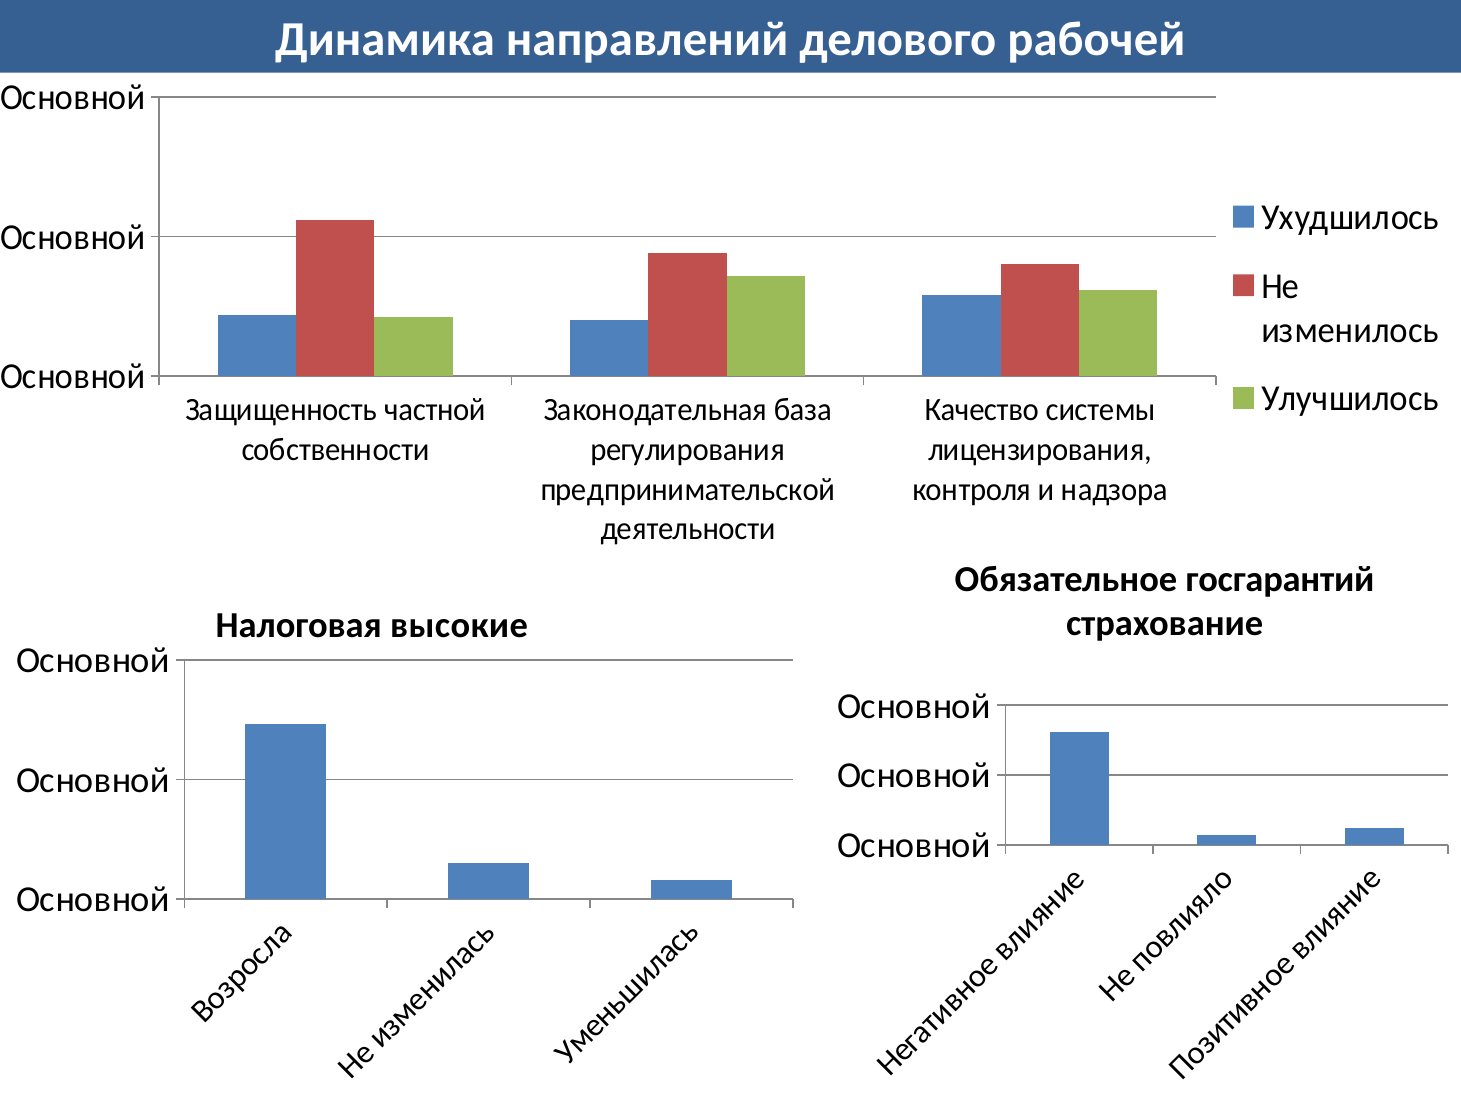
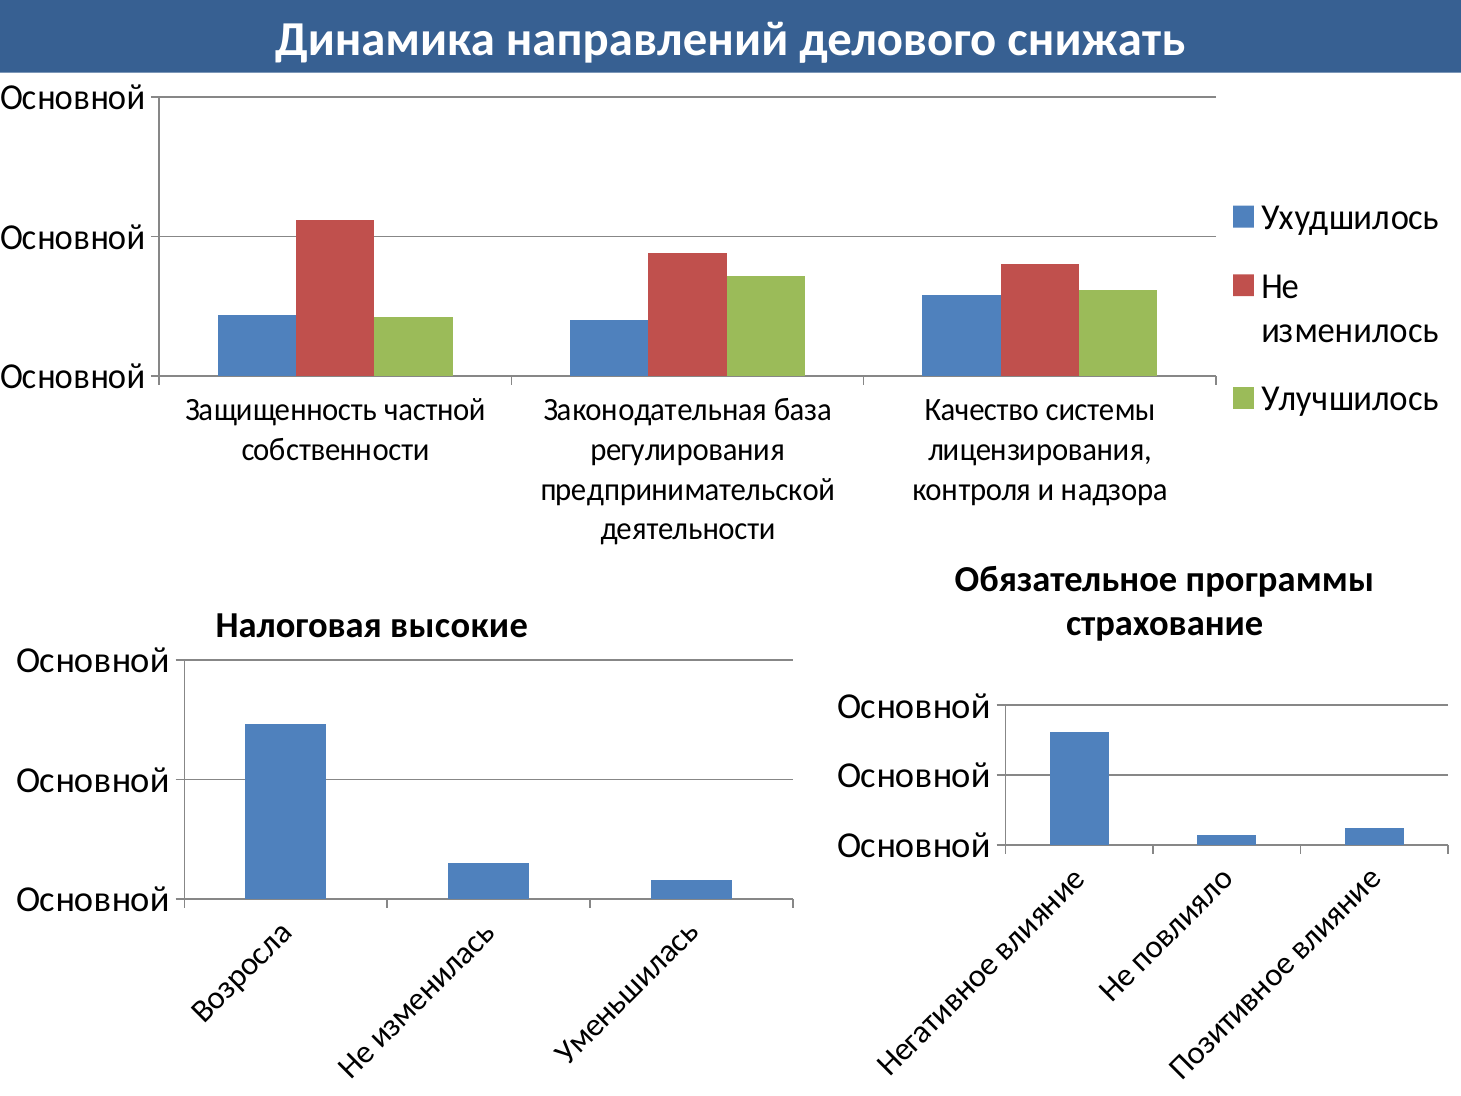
рабочей: рабочей -> снижать (1096, 40)
госгарантий: госгарантий -> программы (1280, 579)
